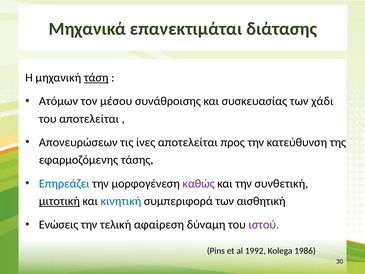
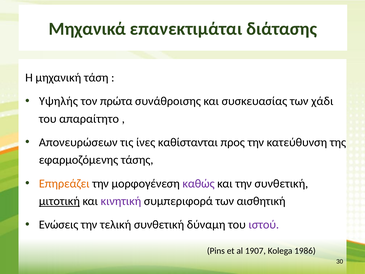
τάση underline: present -> none (96, 78)
Ατόμων: Ατόμων -> Υψηλής (58, 101)
μέσου: μέσου -> πρώτα (116, 101)
του αποτελείται: αποτελείται -> απαραίτητο (89, 119)
ίνες αποτελείται: αποτελείται -> καθίστανται (188, 142)
Επηρεάζει colour: blue -> orange (64, 183)
κινητική colour: blue -> purple (121, 201)
τελική αφαίρεση: αφαίρεση -> συνθετική (159, 224)
1992: 1992 -> 1907 (255, 251)
